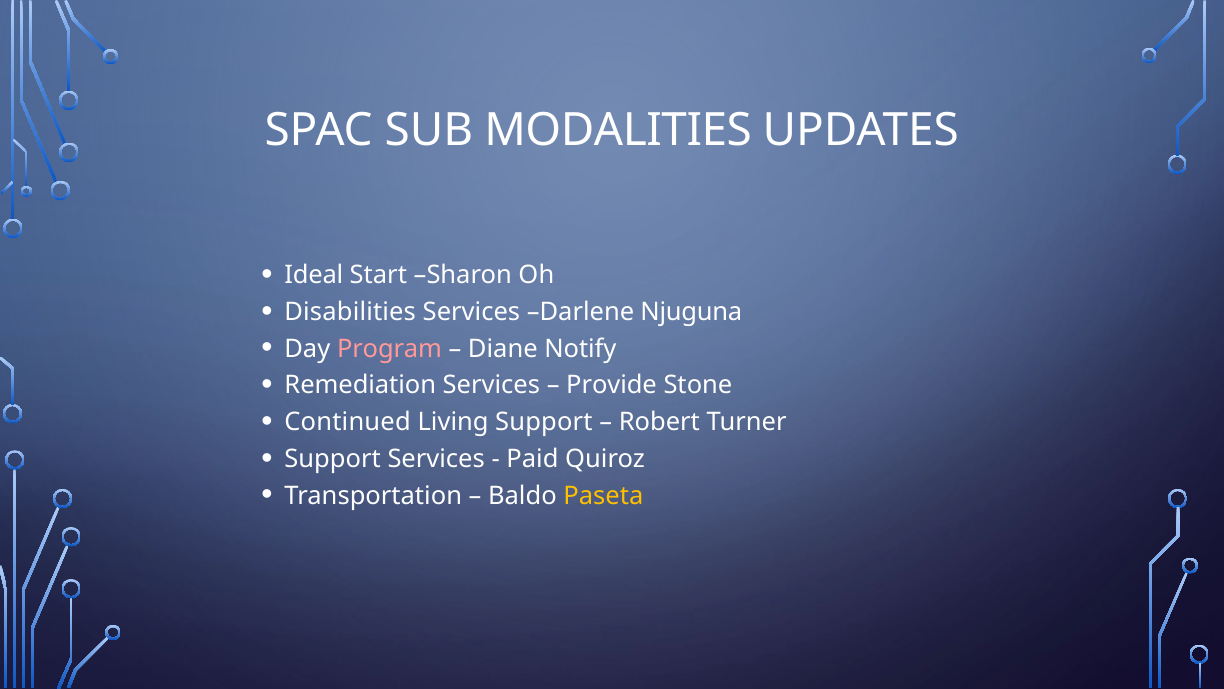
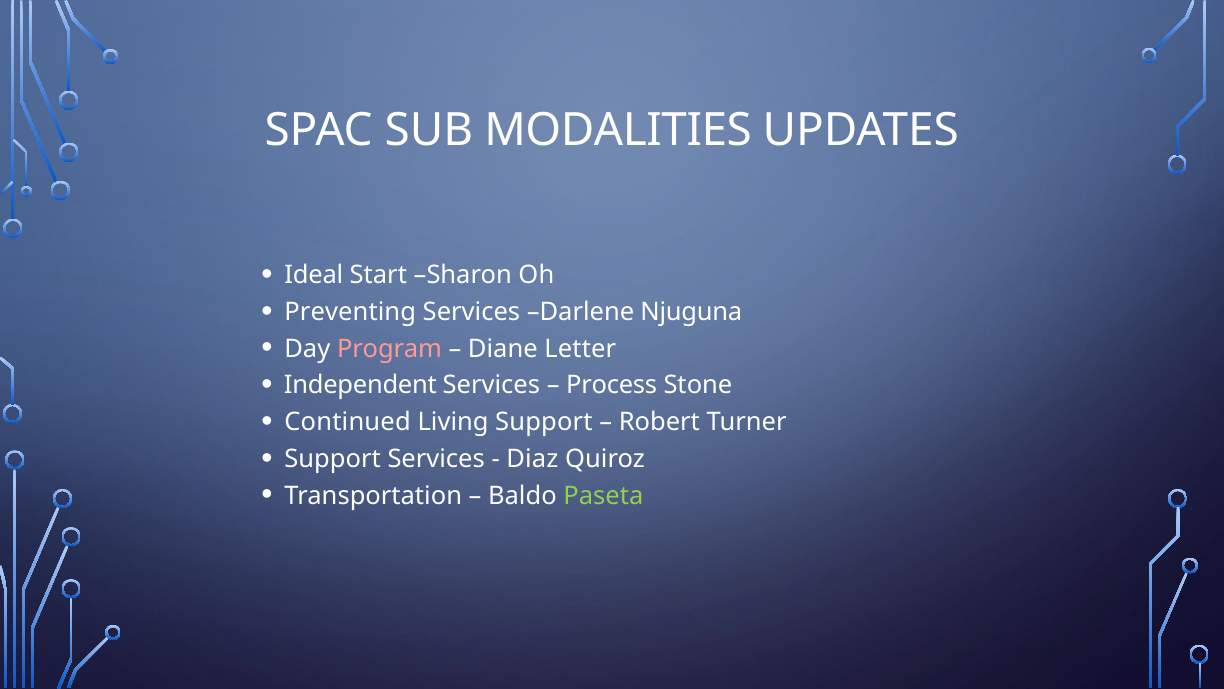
Disabilities: Disabilities -> Preventing (350, 312)
Notify: Notify -> Letter (580, 349)
Remediation: Remediation -> Independent (360, 385)
Provide: Provide -> Process (612, 385)
Paid: Paid -> Diaz (532, 459)
Paseta colour: yellow -> light green (603, 495)
